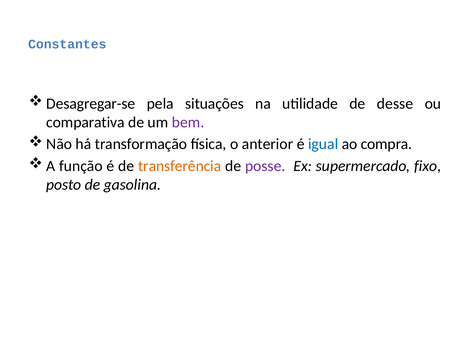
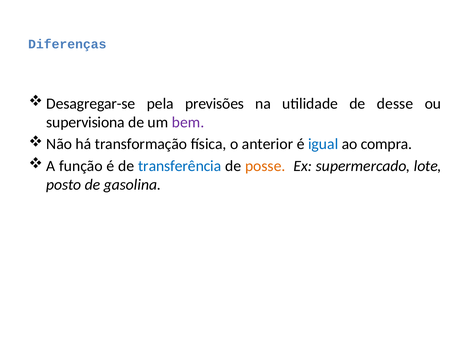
Constantes: Constantes -> Diferenças (67, 44)
situações: situações -> previsões (215, 104)
comparativa: comparativa -> supervisiona (86, 123)
transferência colour: orange -> blue (180, 166)
posse colour: purple -> orange (265, 166)
fixo: fixo -> lote (428, 166)
